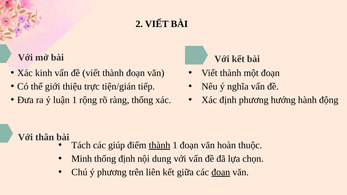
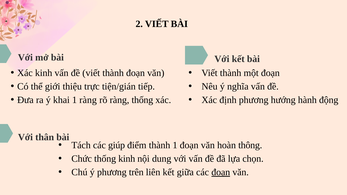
luận: luận -> khai (61, 100)
1 rộng: rộng -> ràng (88, 100)
thành underline: present -> none (160, 145)
thuộc: thuộc -> thông (250, 145)
Minh: Minh -> Chức (82, 159)
thống định: định -> kinh (127, 159)
